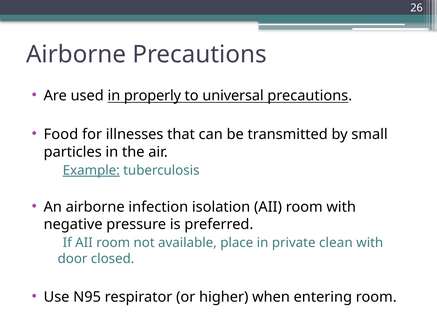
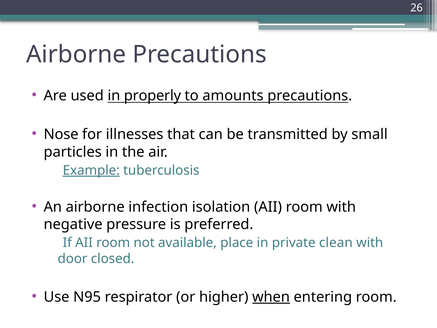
universal: universal -> amounts (233, 96)
Food: Food -> Nose (61, 134)
when underline: none -> present (271, 297)
